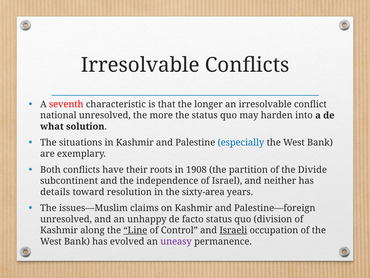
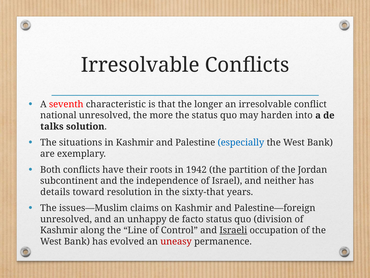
what: what -> talks (52, 126)
1908: 1908 -> 1942 (196, 169)
Divide: Divide -> Jordan (312, 169)
sixty-area: sixty-area -> sixty-that (203, 192)
Line underline: present -> none (135, 230)
uneasy colour: purple -> red (176, 241)
